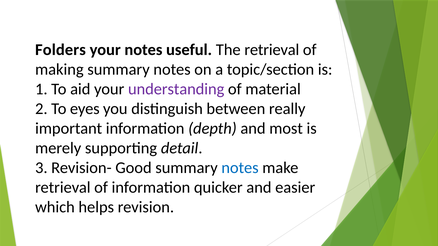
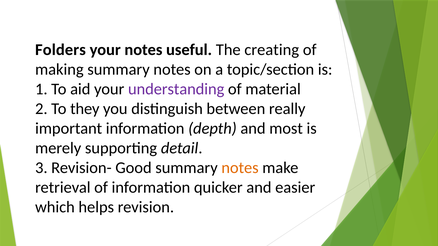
The retrieval: retrieval -> creating (272, 50)
eyes: eyes -> they (85, 109)
notes colour: blue -> orange (240, 168)
